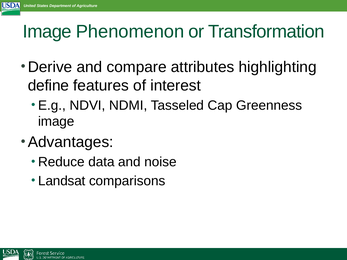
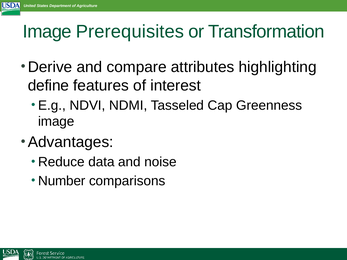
Phenomenon: Phenomenon -> Prerequisites (130, 32)
Landsat: Landsat -> Number (62, 181)
